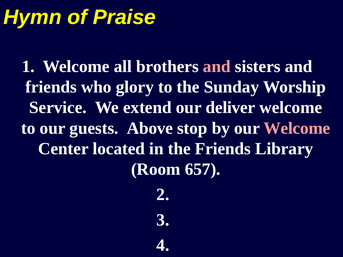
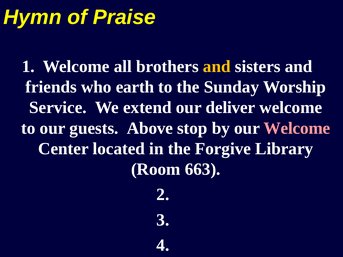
and colour: pink -> yellow (217, 67)
glory: glory -> earth (135, 87)
the Friends: Friends -> Forgive (223, 149)
657: 657 -> 663 (203, 169)
